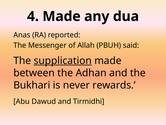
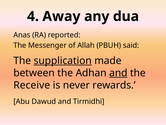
4 Made: Made -> Away (61, 16)
and underline: none -> present (118, 73)
Bukhari: Bukhari -> Receive (32, 85)
